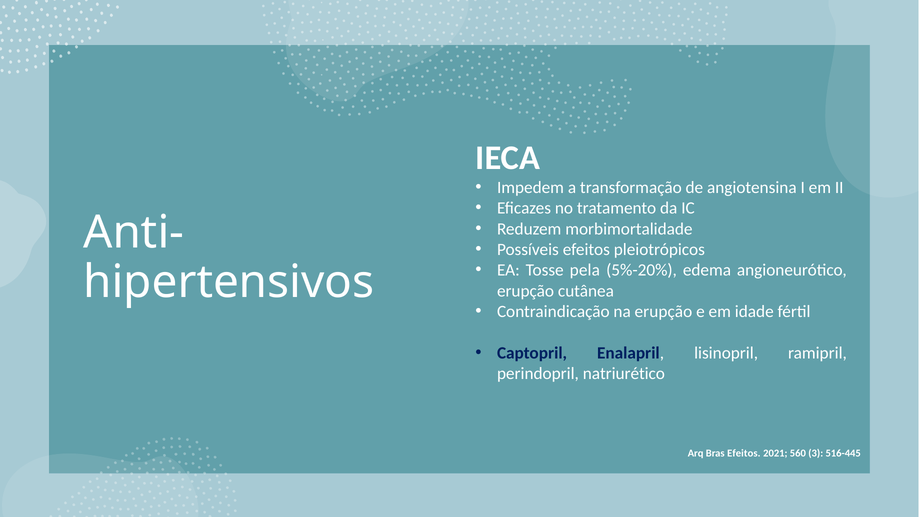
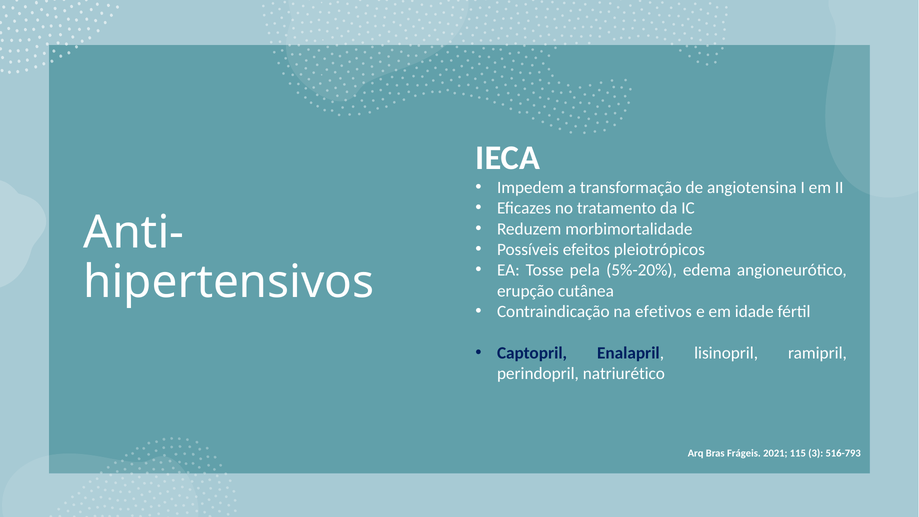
na erupção: erupção -> efetivos (663, 312)
Bras Efeitos: Efeitos -> Frágeis (744, 453)
560: 560 -> 115 (798, 453)
516-445: 516-445 -> 516-793 (843, 453)
